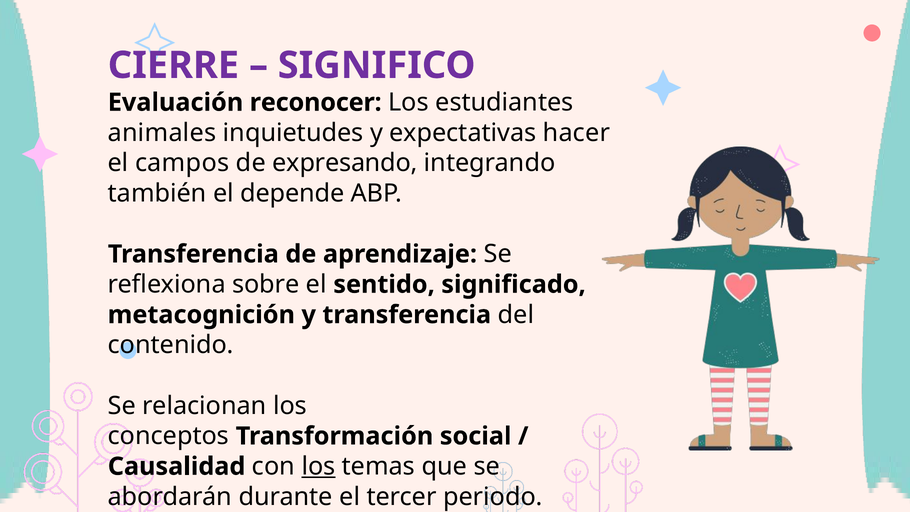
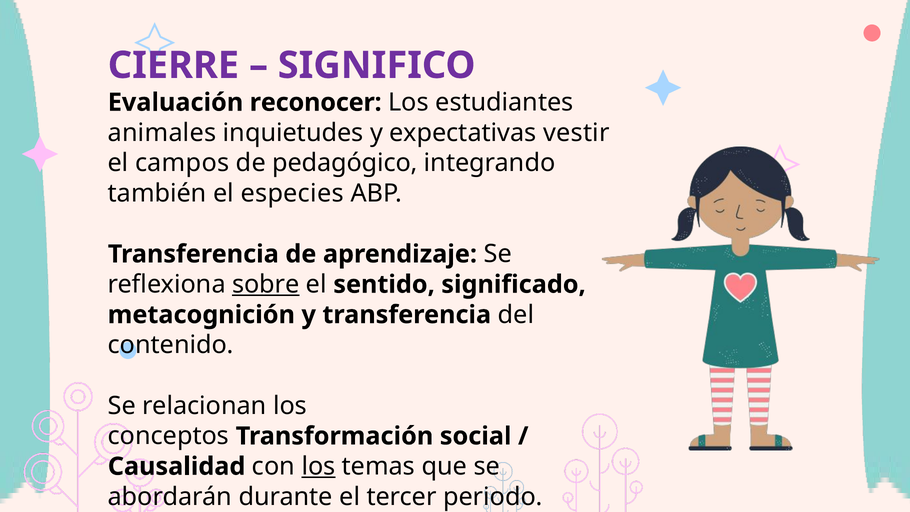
hacer: hacer -> vestir (576, 133)
expresando: expresando -> pedagógico (345, 163)
depende: depende -> especies (292, 193)
sobre underline: none -> present (266, 284)
